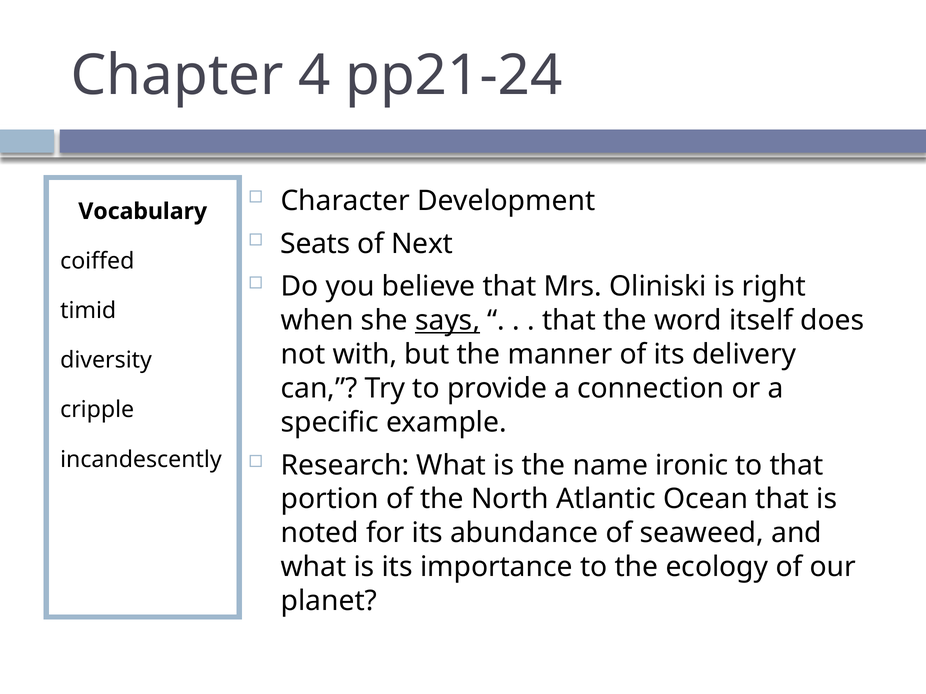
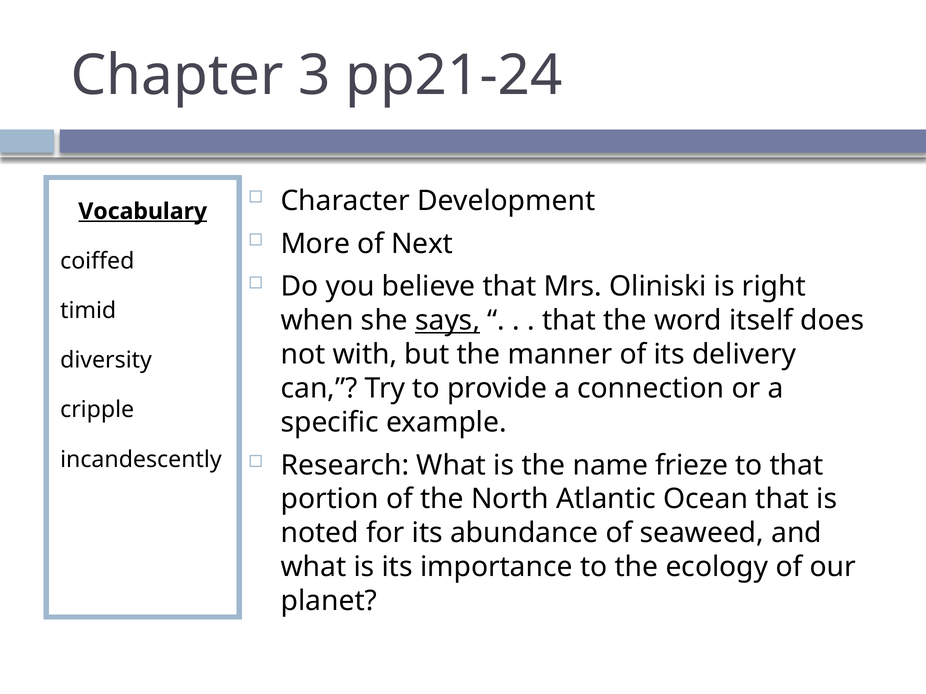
4: 4 -> 3 (314, 76)
Vocabulary underline: none -> present (143, 212)
Seats: Seats -> More (315, 244)
ironic: ironic -> frieze (692, 466)
